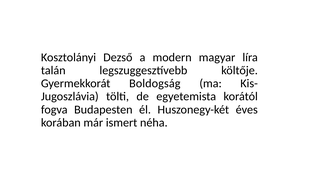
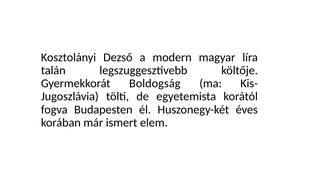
néha: néha -> elem (154, 123)
